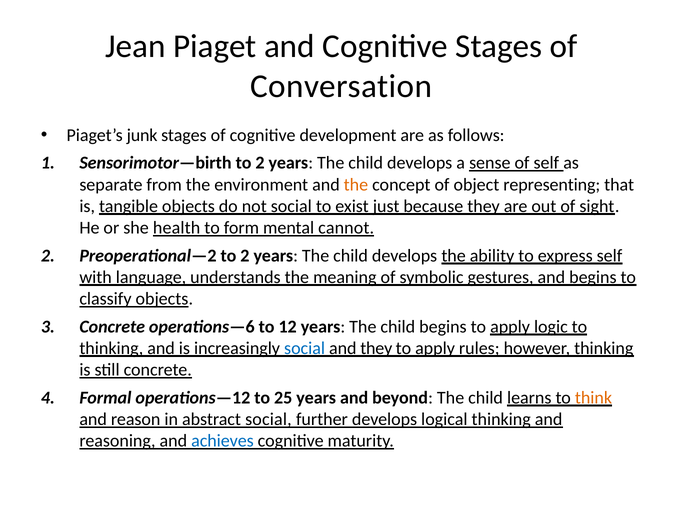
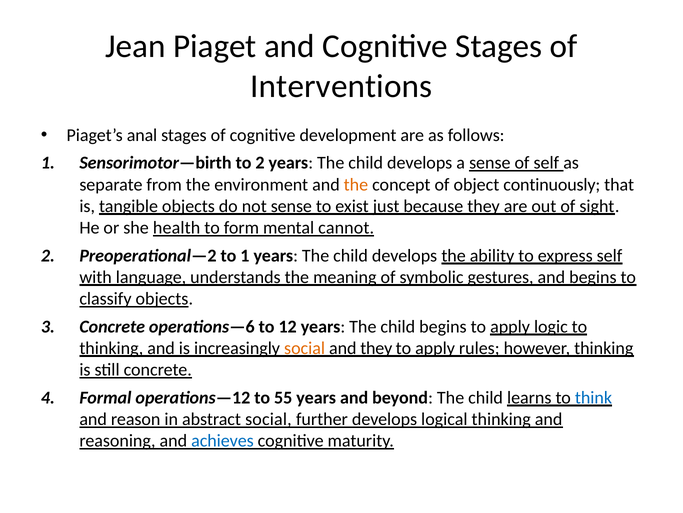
Conversation: Conversation -> Interventions (341, 86)
junk: junk -> anal (142, 135)
representing: representing -> continuously (552, 184)
not social: social -> sense (291, 206)
Preoperational—2 to 2: 2 -> 1 (245, 255)
social colour: blue -> orange (305, 348)
25: 25 -> 55 (283, 397)
think colour: orange -> blue (593, 397)
